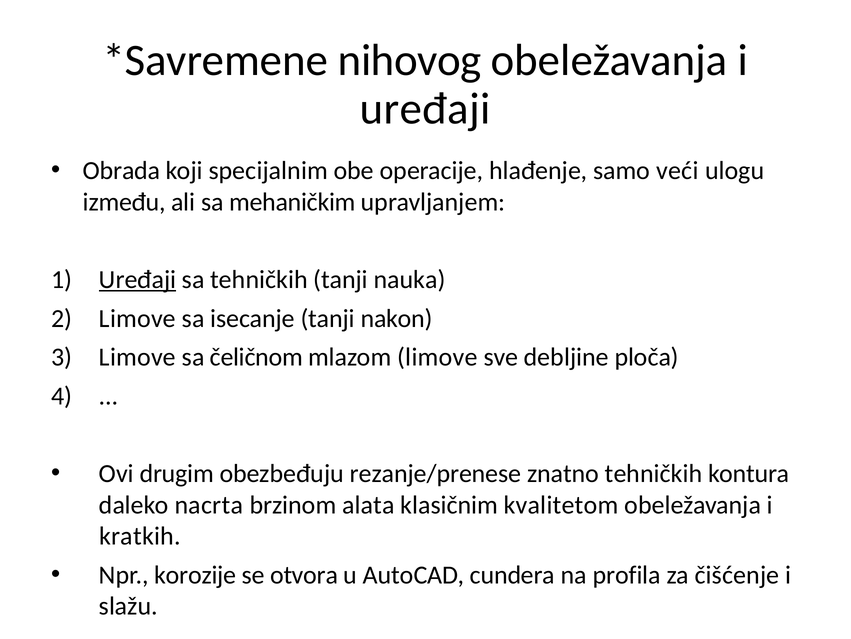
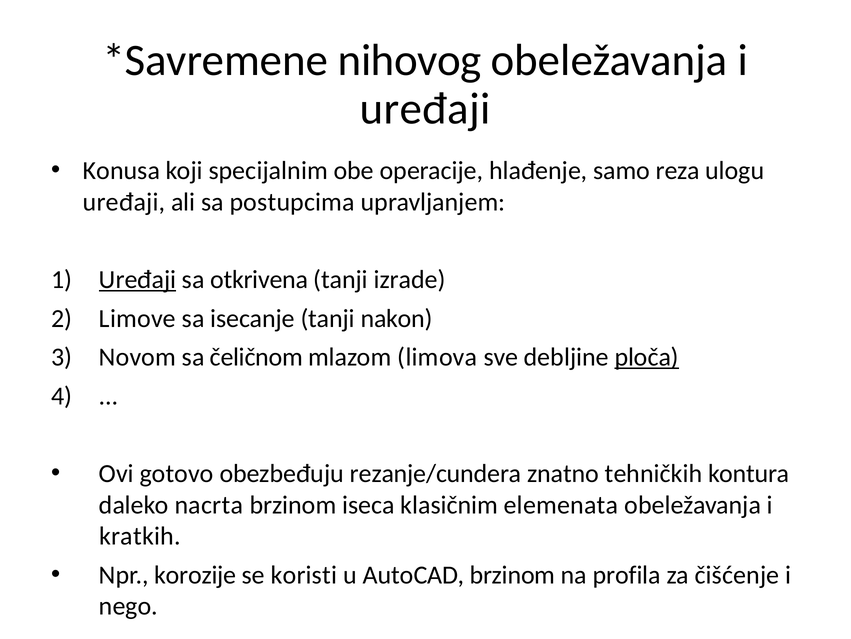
Obrada: Obrada -> Konusa (122, 171)
veći: veći -> reza (678, 171)
između: između -> uređaji (124, 202)
mehaničkim: mehaničkim -> postupcima (292, 202)
sa tehničkih: tehničkih -> otkrivena (259, 279)
nauka: nauka -> izrade (410, 279)
Limove: Limove -> Novom (137, 357)
mlazom limove: limove -> limova (437, 357)
ploča underline: none -> present (647, 357)
drugim: drugim -> gotovo (177, 473)
rezanje/prenese: rezanje/prenese -> rezanje/cundera (436, 473)
alata: alata -> iseca (369, 504)
kvalitetom: kvalitetom -> elemenata (561, 504)
otvora: otvora -> koristi (304, 574)
AutoCAD cundera: cundera -> brzinom (512, 574)
slažu: slažu -> nego (128, 605)
